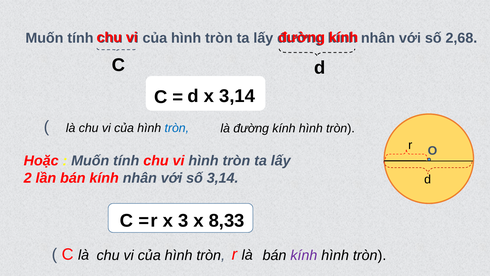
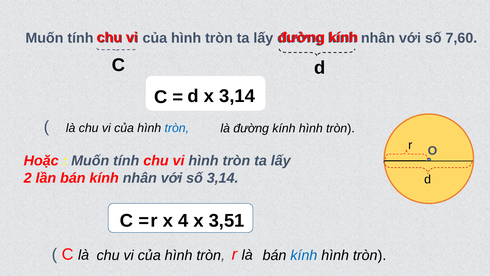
2,68: 2,68 -> 7,60 (461, 38)
3: 3 -> 4 (183, 220)
8,33: 8,33 -> 3,51 (227, 220)
kính colour: purple -> blue (304, 255)
